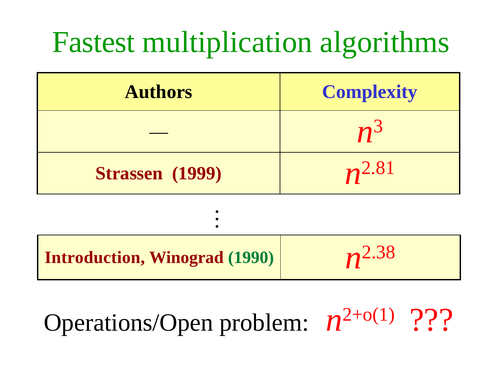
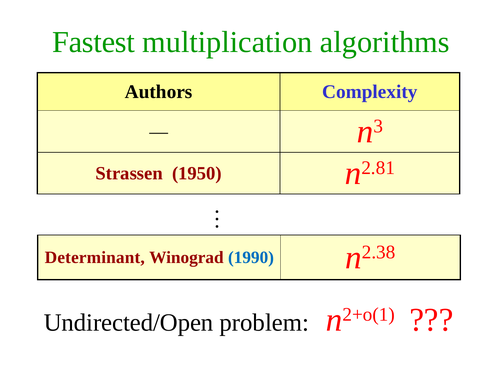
1999: 1999 -> 1950 (197, 173)
Introduction: Introduction -> Determinant (95, 257)
1990 colour: green -> blue (251, 257)
Operations/Open: Operations/Open -> Undirected/Open (129, 322)
